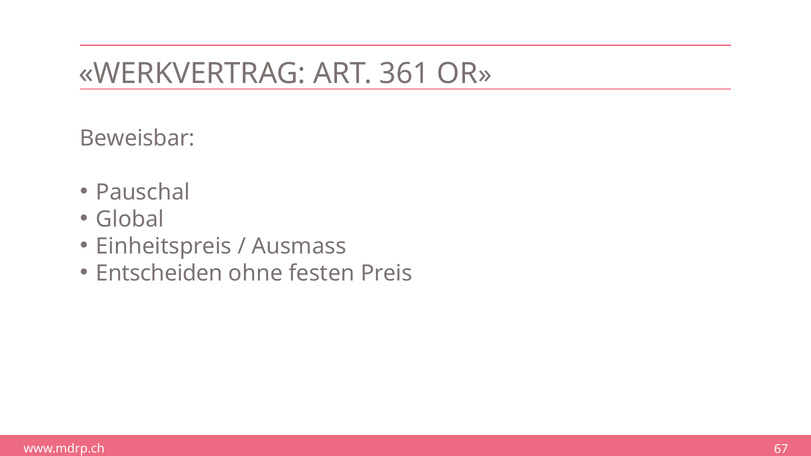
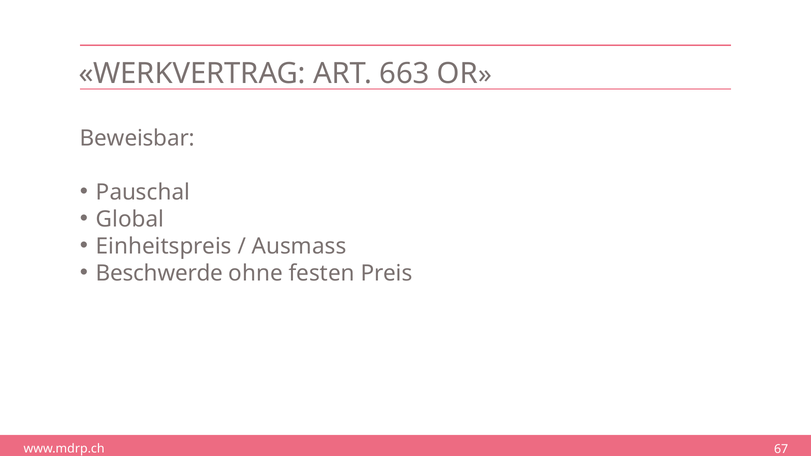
361: 361 -> 663 (404, 74)
Entscheiden: Entscheiden -> Beschwerde (159, 273)
